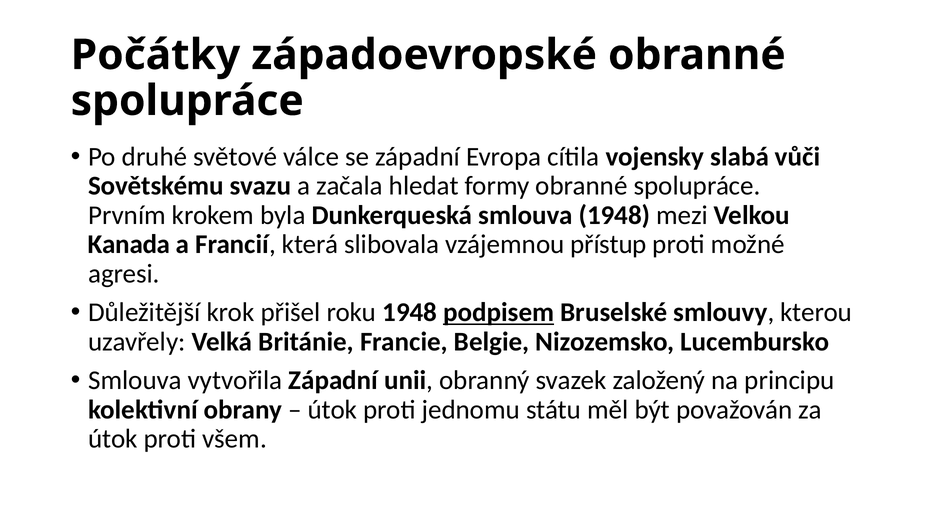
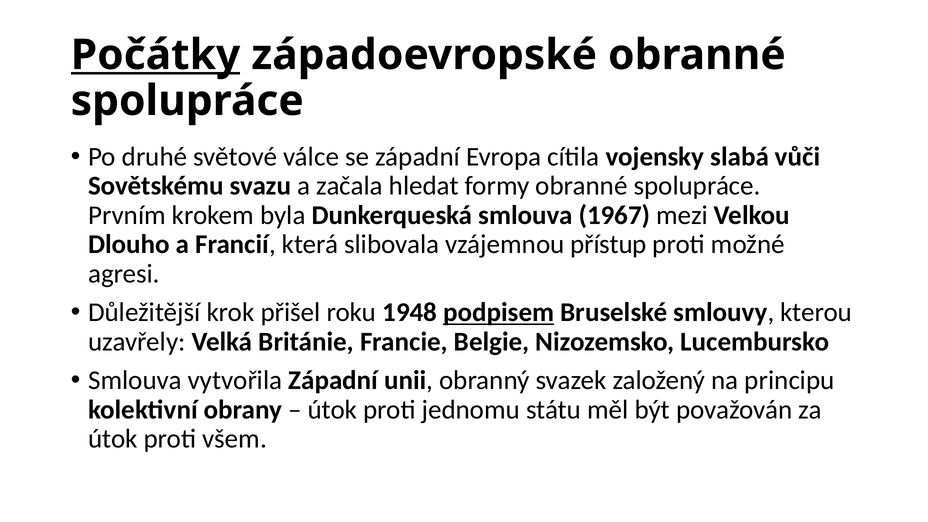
Počátky underline: none -> present (155, 55)
smlouva 1948: 1948 -> 1967 (614, 215)
Kanada: Kanada -> Dlouho (129, 244)
